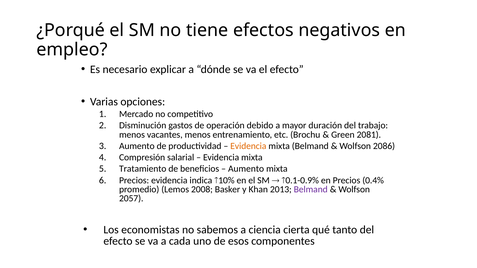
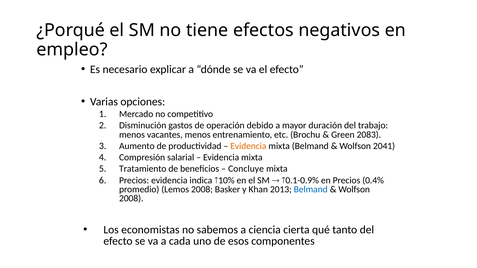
2081: 2081 -> 2083 (369, 135)
2086: 2086 -> 2041 (384, 146)
Aumento: Aumento -> Concluye (246, 169)
Belmand colour: purple -> blue (311, 190)
2057: 2057 -> 2008 (131, 199)
